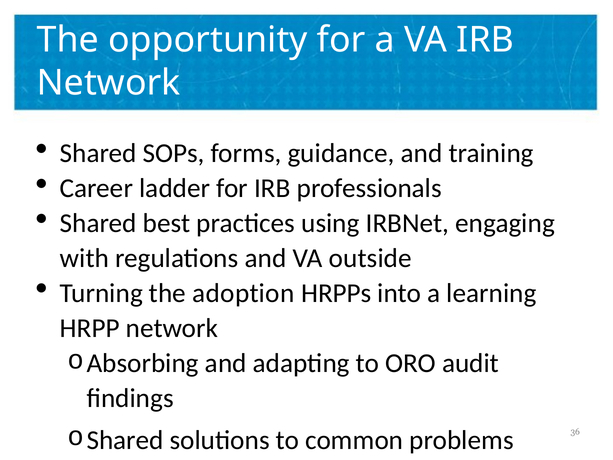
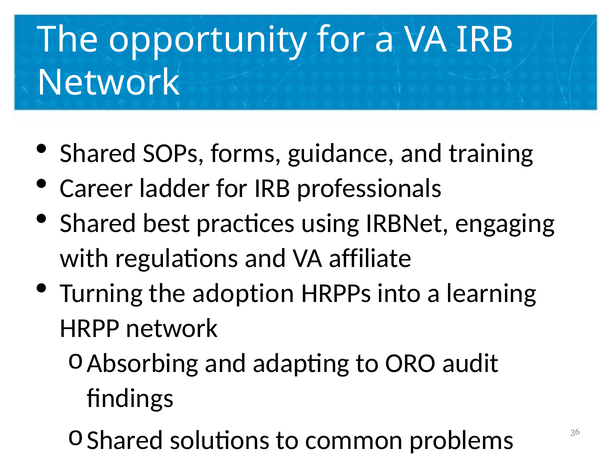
outside: outside -> affiliate (370, 258)
